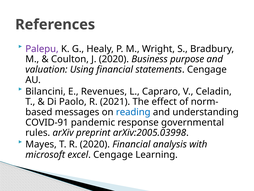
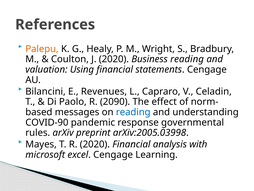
Palepu colour: purple -> orange (42, 49)
Business purpose: purpose -> reading (187, 59)
2021: 2021 -> 2090 (115, 102)
COVID-91: COVID-91 -> COVID-90 (47, 122)
